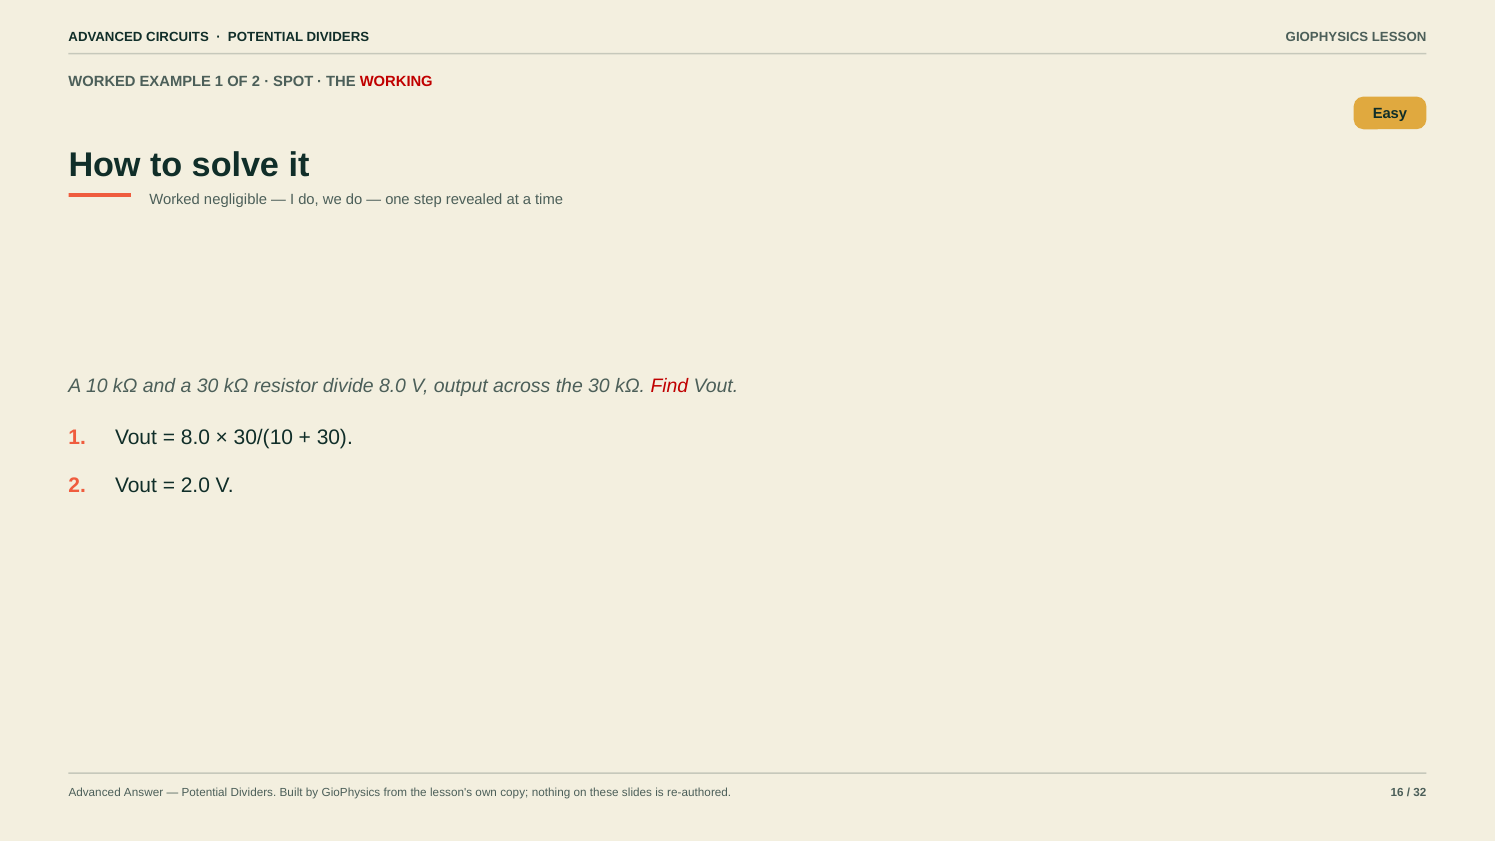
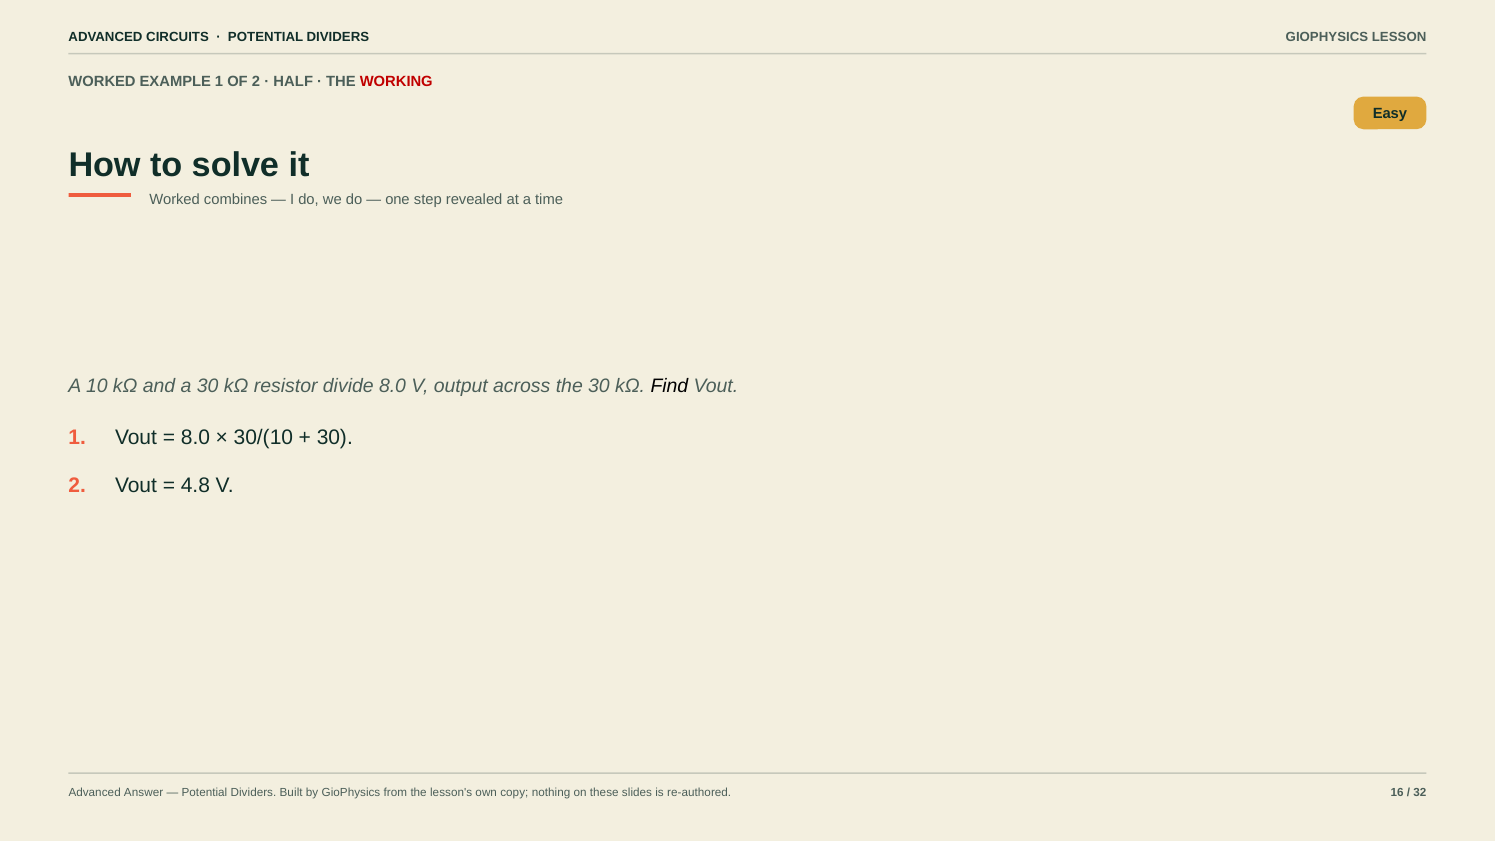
SPOT: SPOT -> HALF (293, 82)
negligible: negligible -> combines (236, 200)
Find colour: red -> black (669, 386)
2.0: 2.0 -> 4.8 (195, 486)
